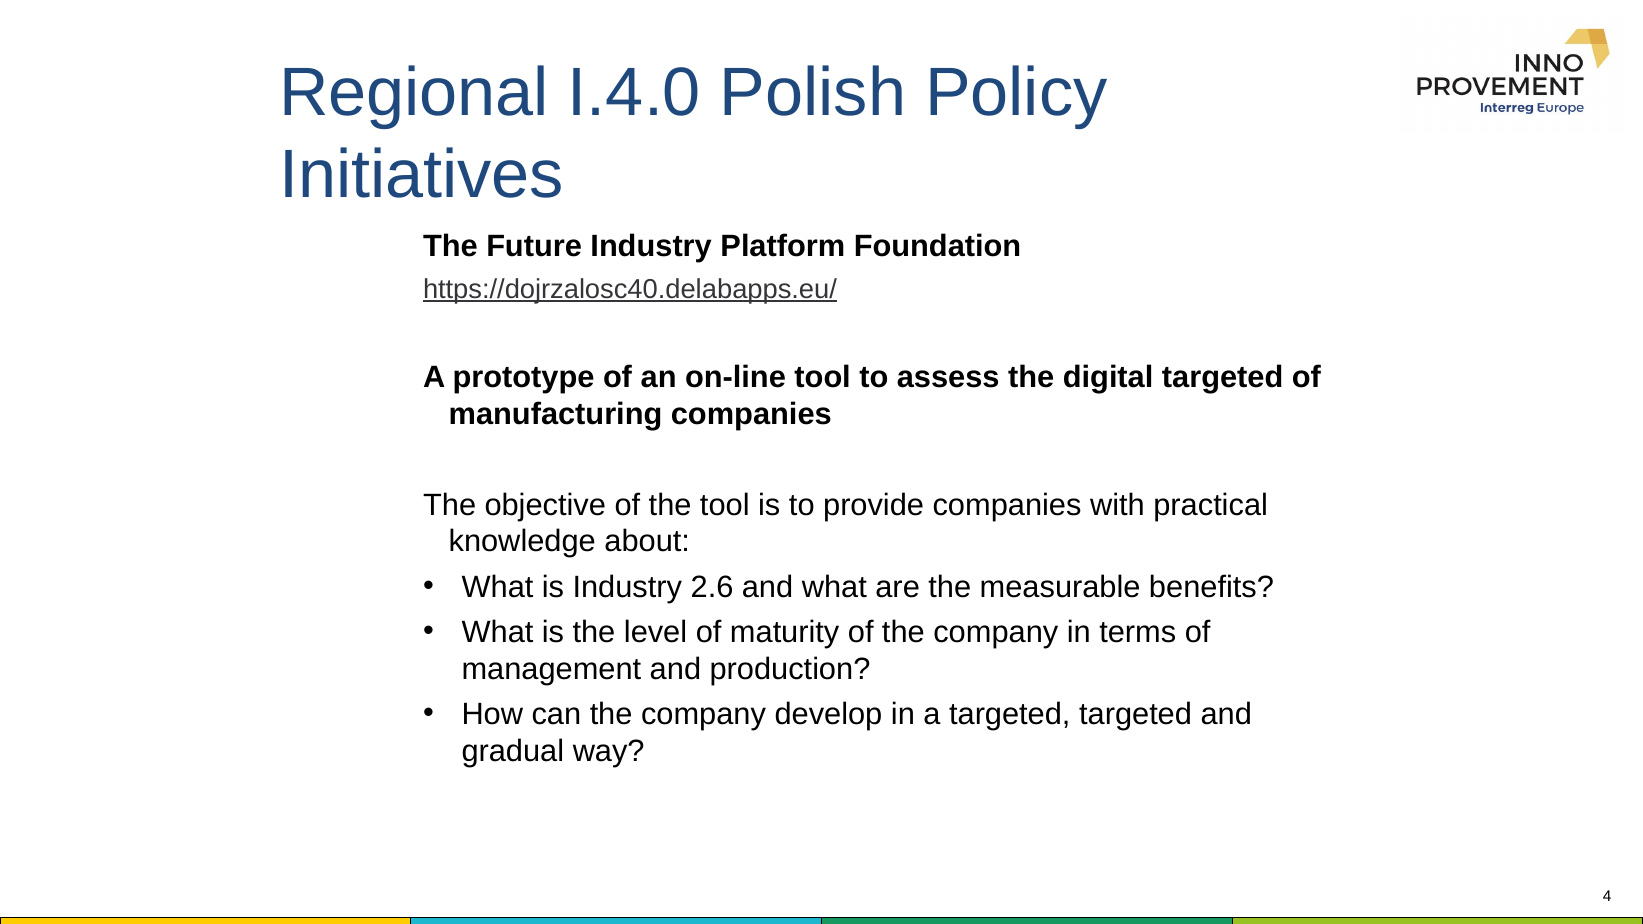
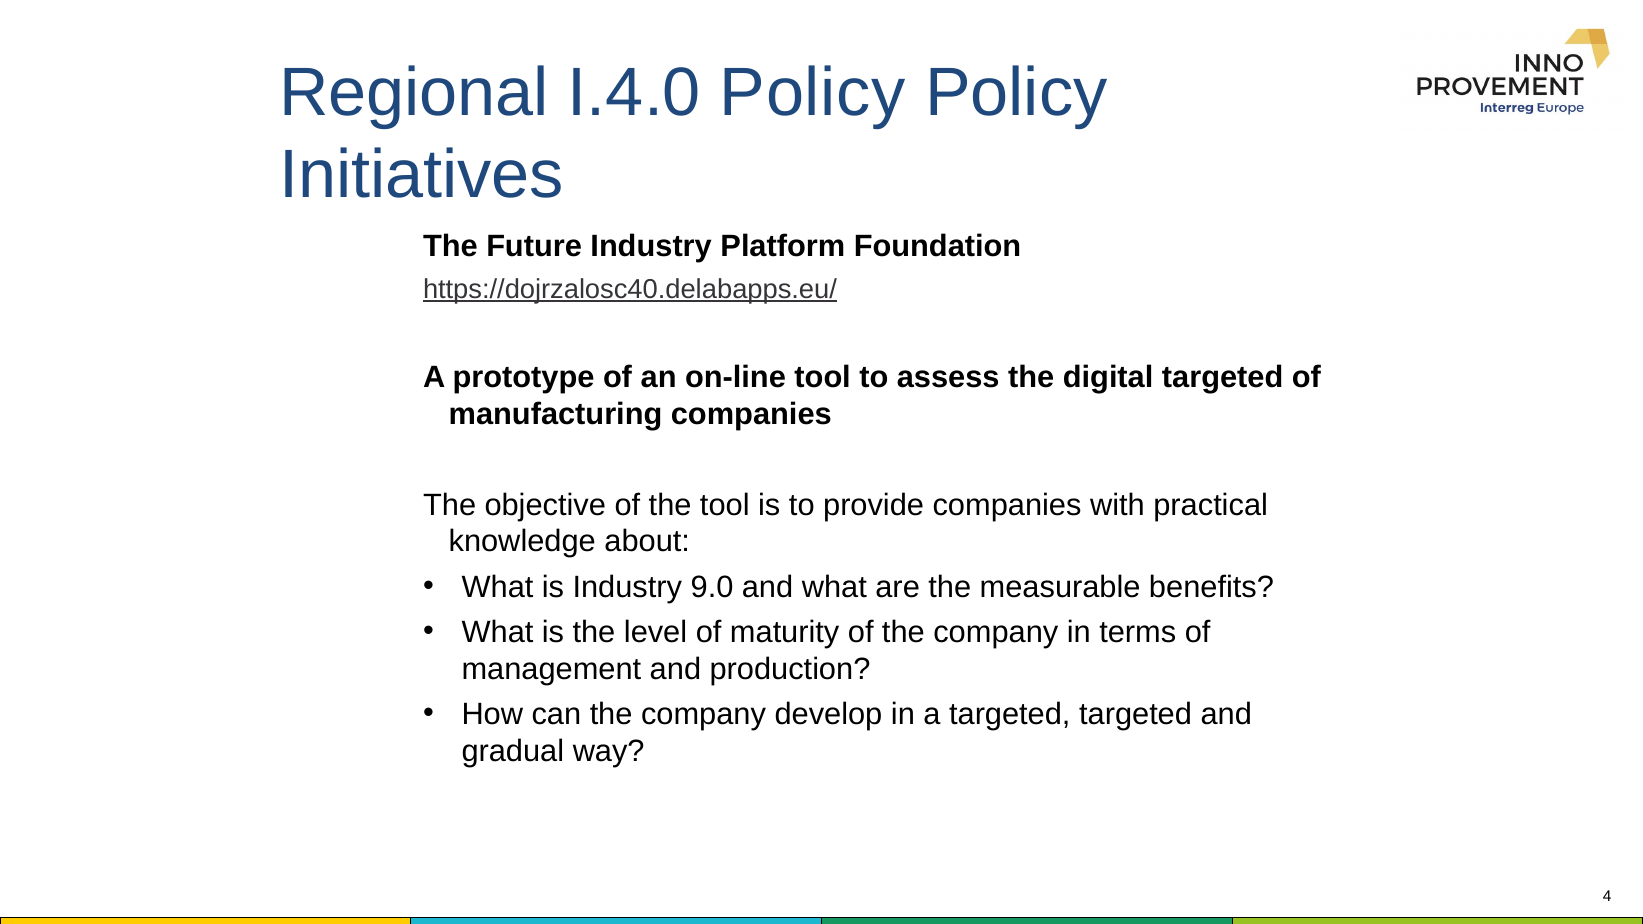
I.4.0 Polish: Polish -> Policy (813, 93)
2.6: 2.6 -> 9.0 (712, 587)
